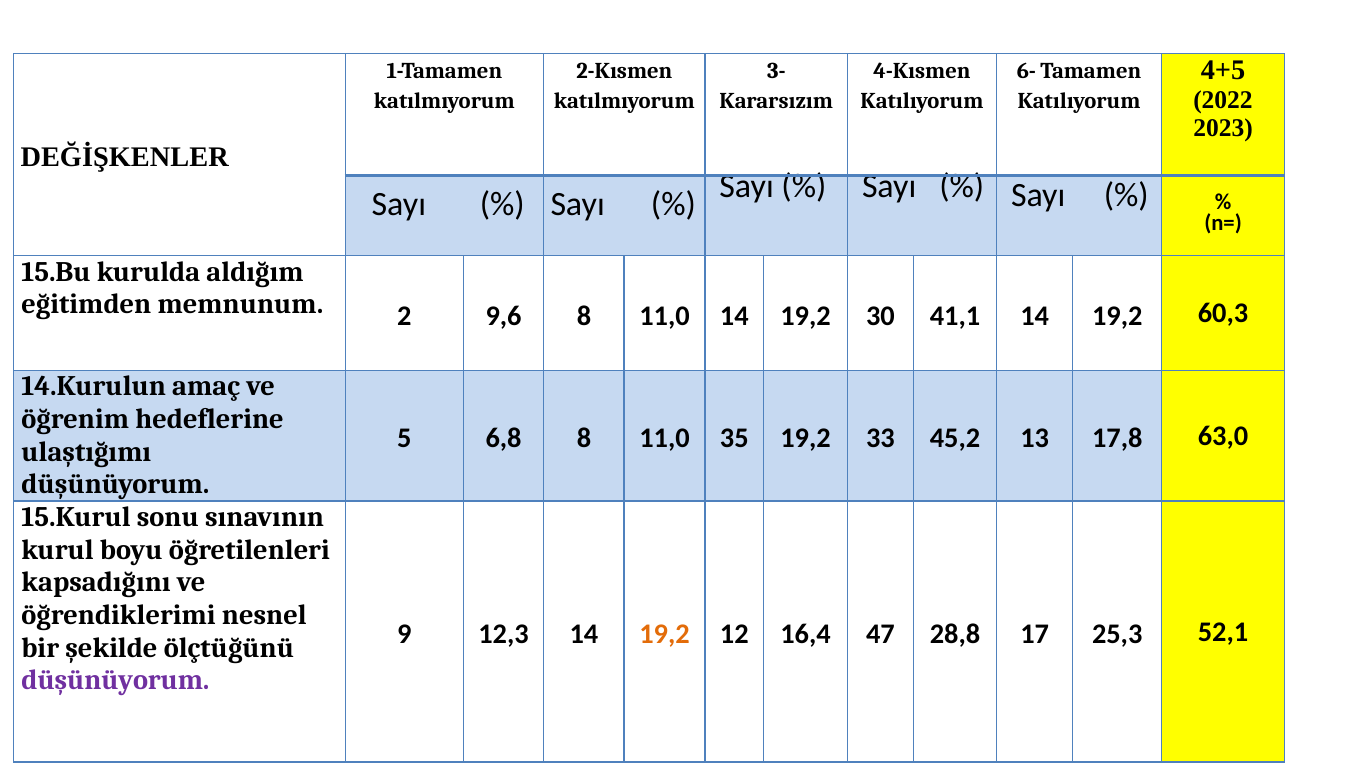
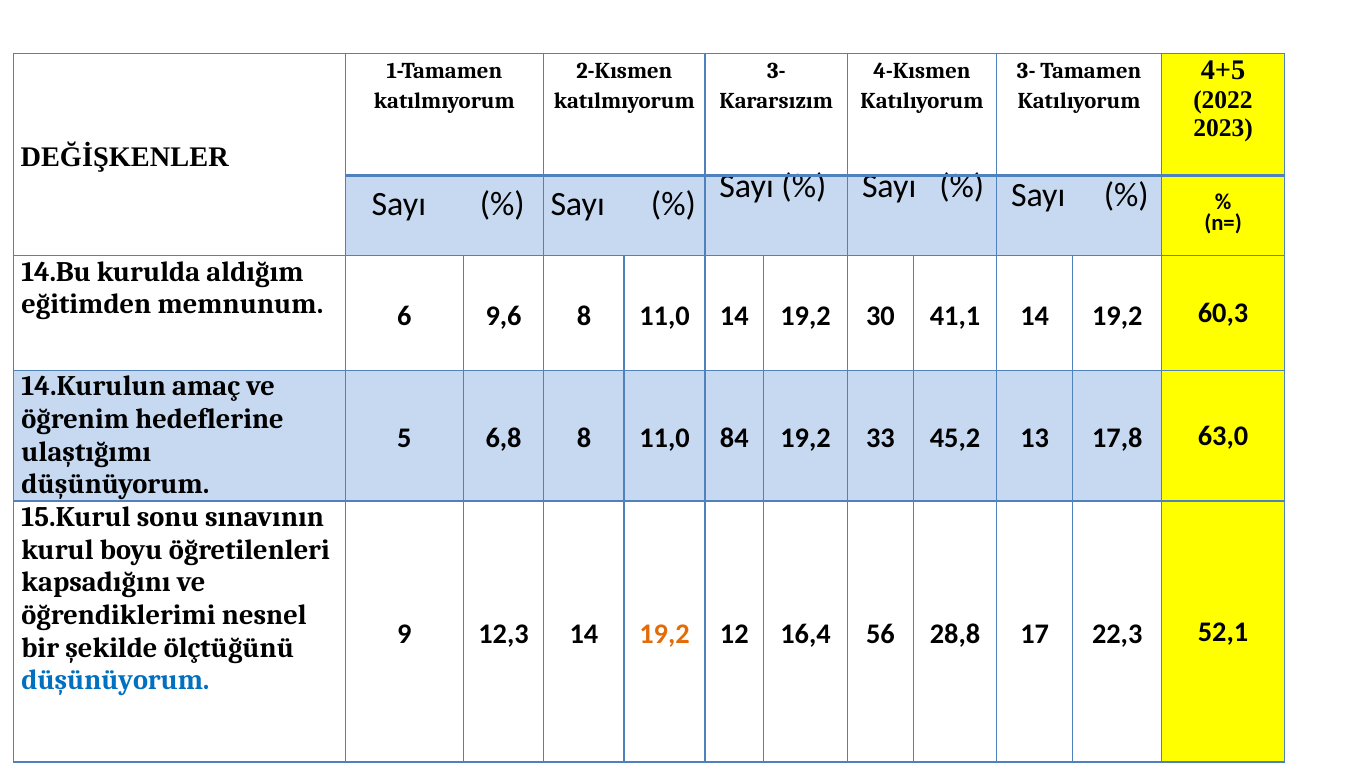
6-: 6- -> 3- (1026, 71)
15.Bu: 15.Bu -> 14.Bu (56, 272)
2: 2 -> 6 (404, 316)
35: 35 -> 84 (734, 439)
47: 47 -> 56 (880, 634)
25,3: 25,3 -> 22,3 (1117, 634)
düşünüyorum colour: purple -> blue (116, 680)
